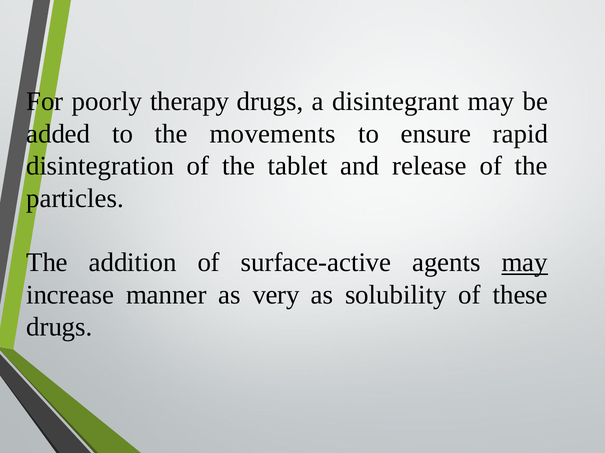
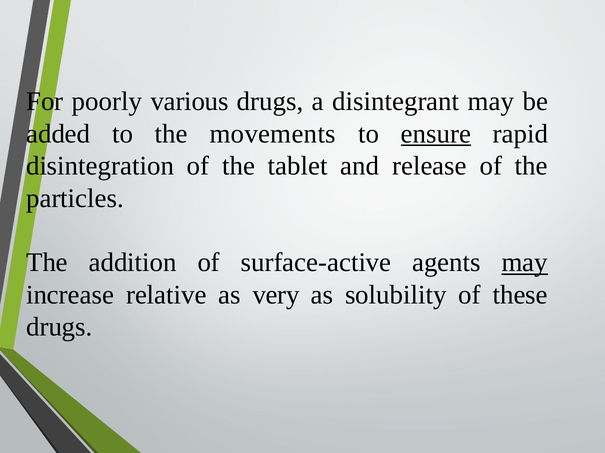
therapy: therapy -> various (190, 102)
ensure underline: none -> present (436, 134)
manner: manner -> relative (166, 295)
